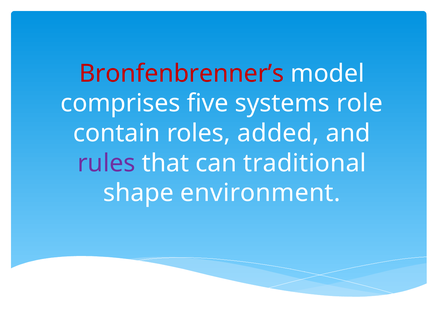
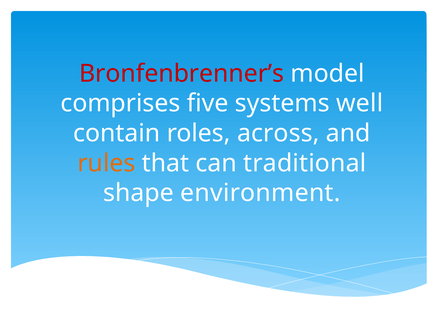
role: role -> well (360, 103)
added: added -> across (278, 133)
rules colour: purple -> orange (106, 163)
